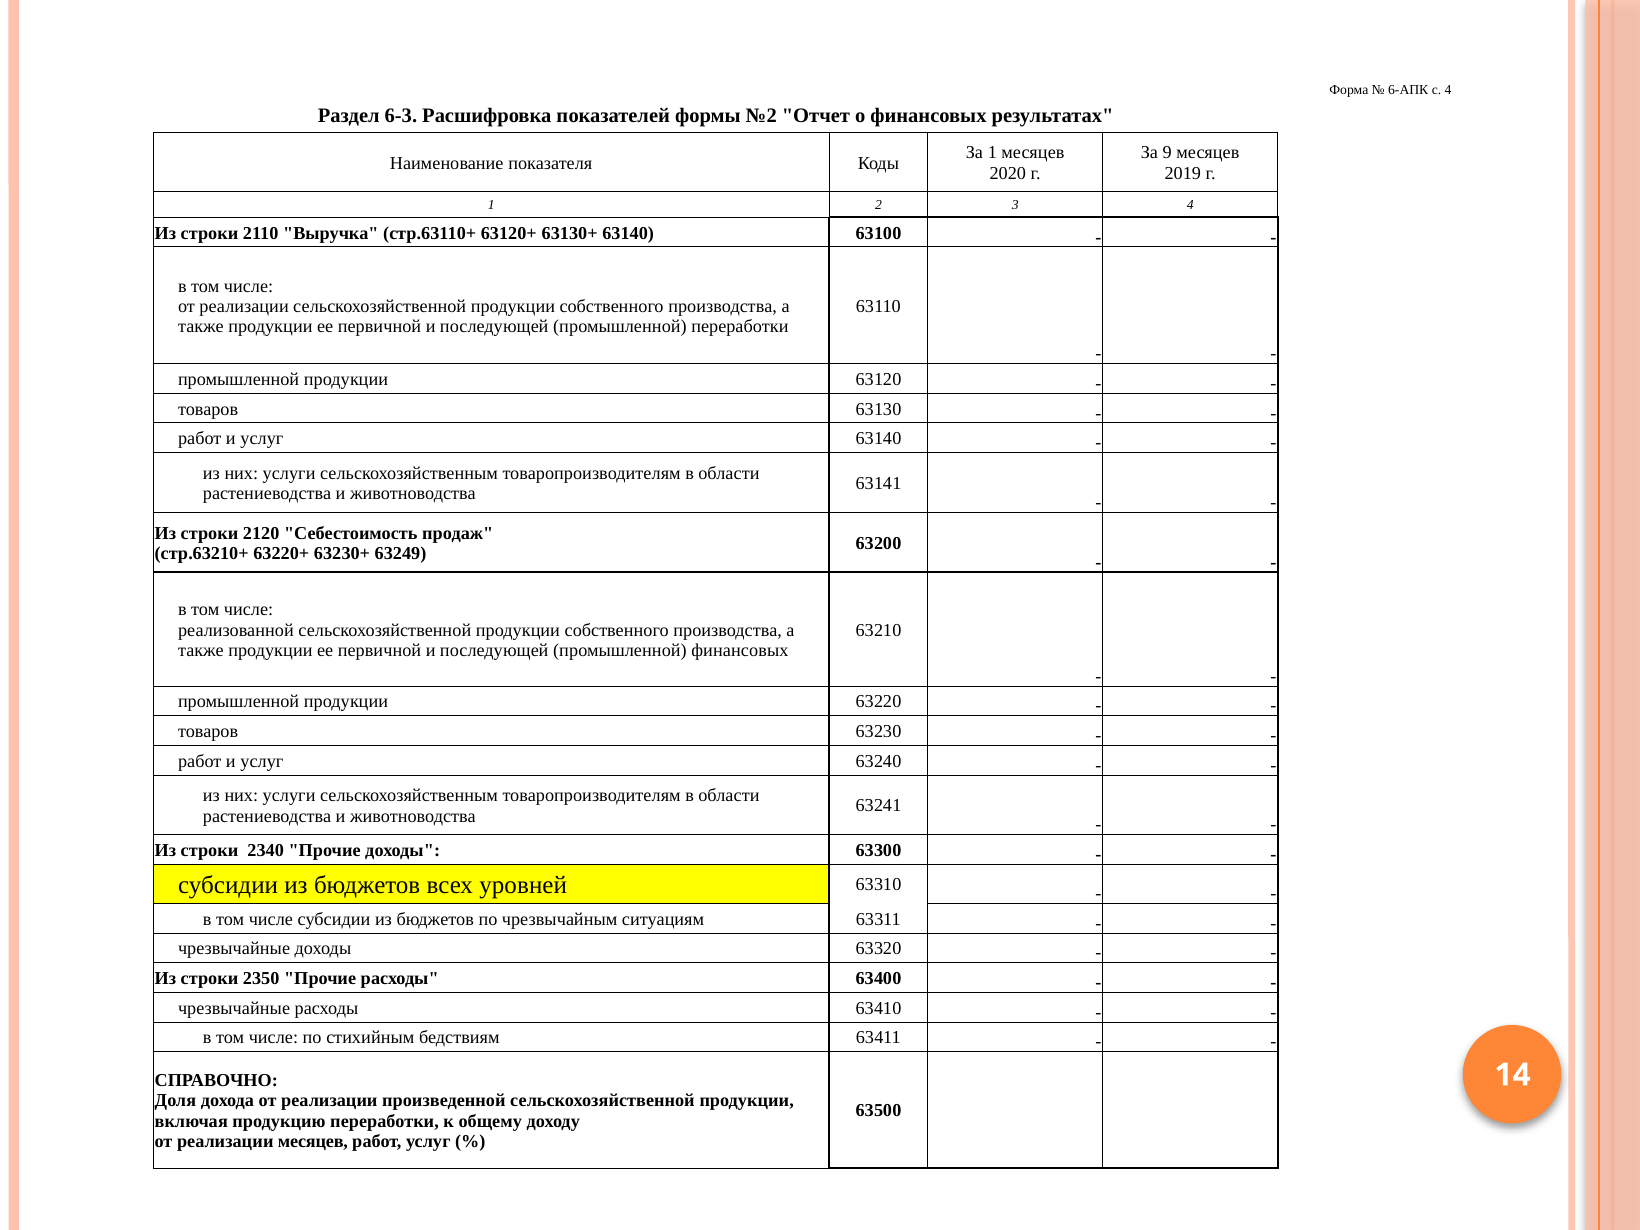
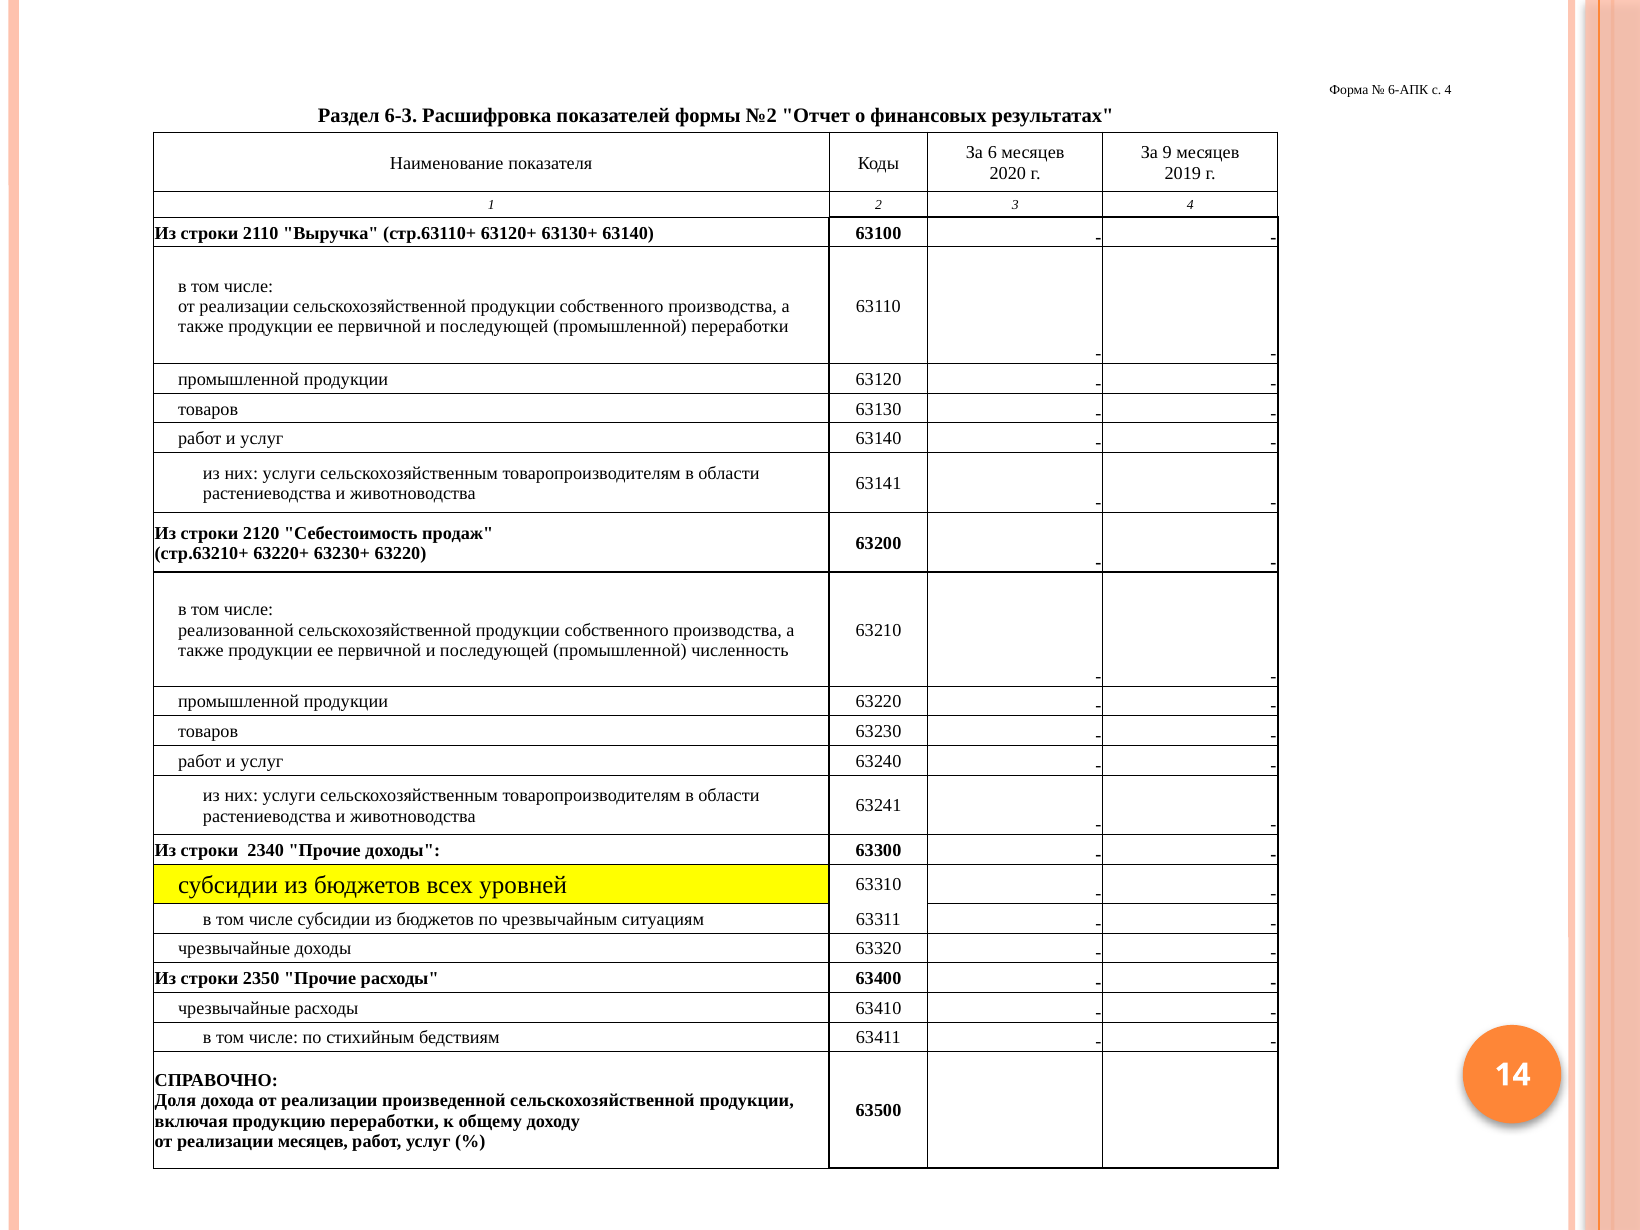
За 1: 1 -> 6 (992, 153)
63230+ 63249: 63249 -> 63220 (401, 553)
промышленной финансовых: финансовых -> численность (740, 650)
